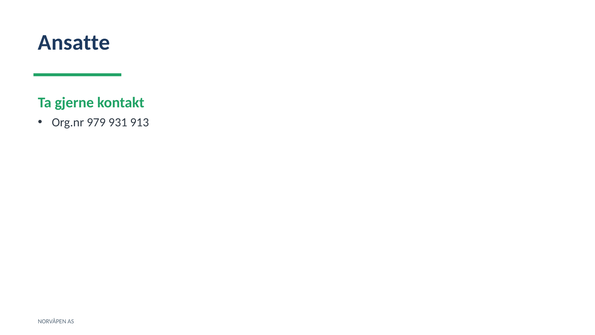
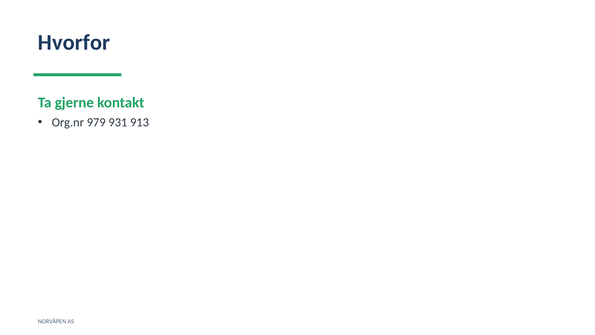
Ansatte: Ansatte -> Hvorfor (74, 42)
